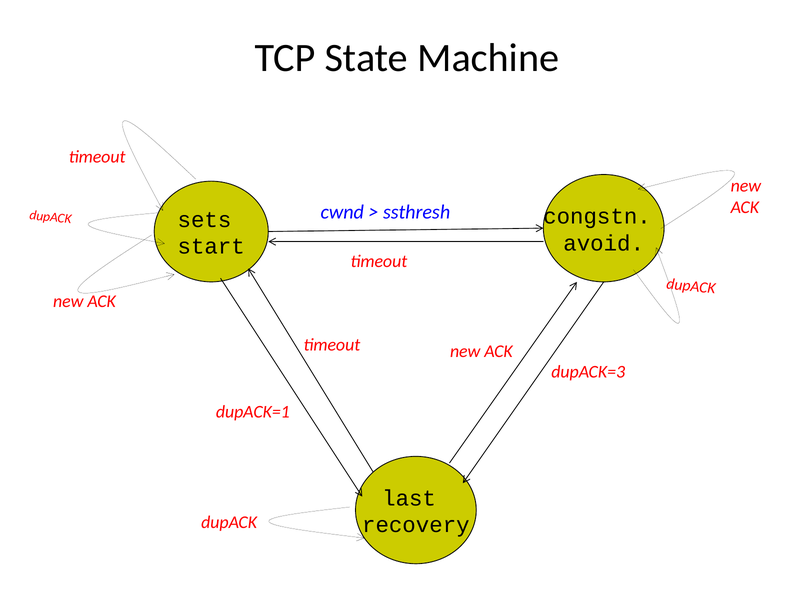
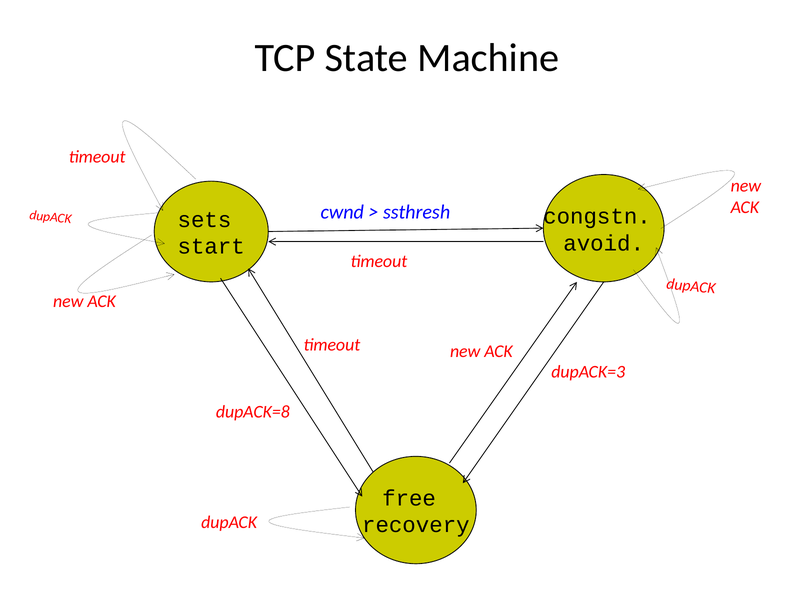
dupACK=1: dupACK=1 -> dupACK=8 (253, 412)
last: last -> free (409, 498)
